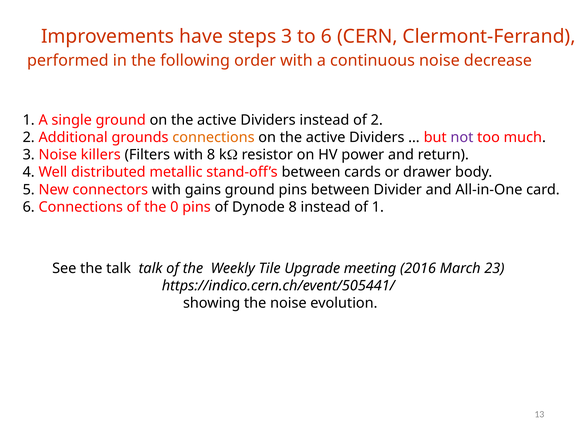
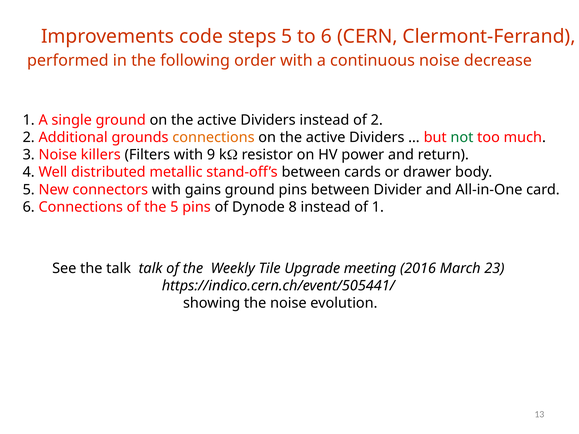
have: have -> code (201, 36)
steps 3: 3 -> 5 (287, 36)
not colour: purple -> green (462, 138)
with 8: 8 -> 9 (211, 155)
the 0: 0 -> 5 (174, 207)
